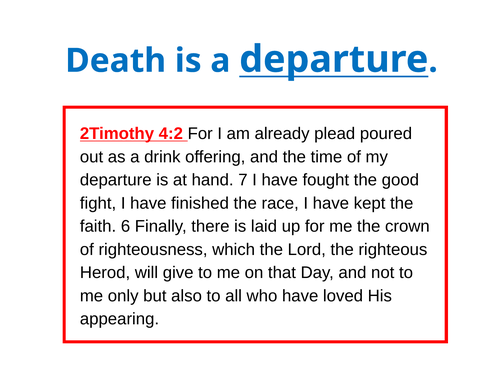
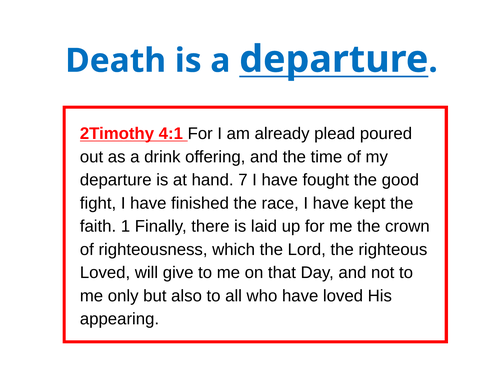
4:2: 4:2 -> 4:1 (171, 133)
6: 6 -> 1 (126, 226)
Herod: Herod -> Loved (105, 272)
